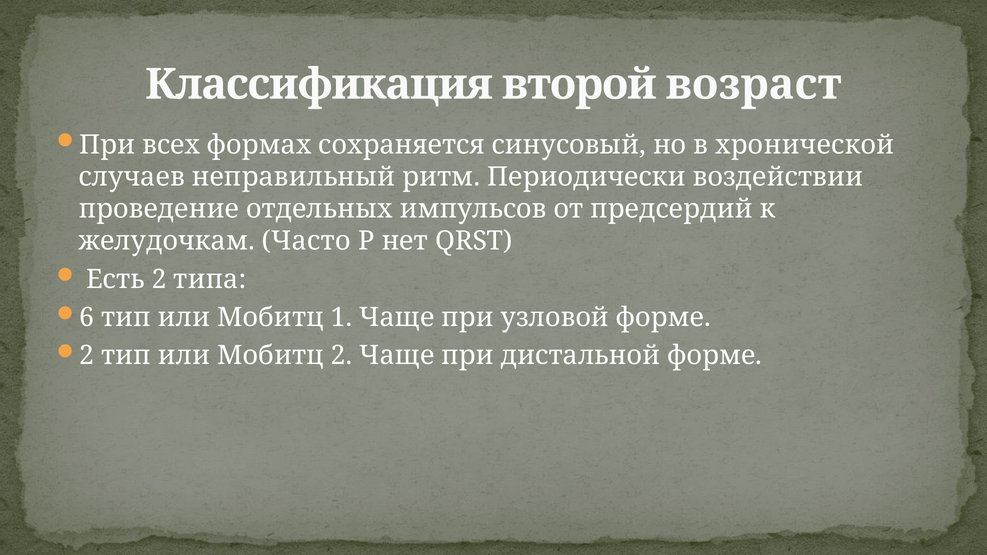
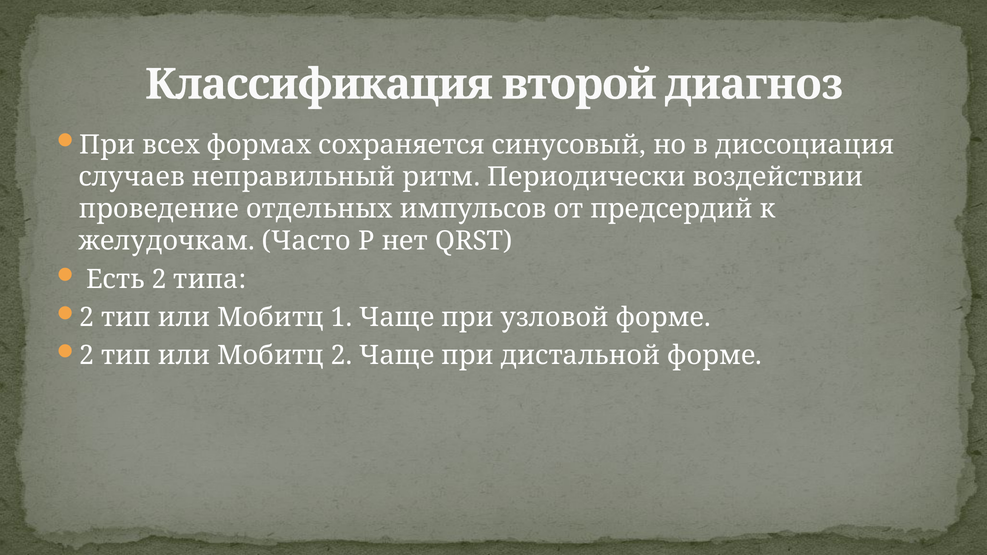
возраст: возраст -> диагноз (754, 84)
хронической: хронической -> диссоциация (805, 145)
6: 6 -> 2 (87, 318)
